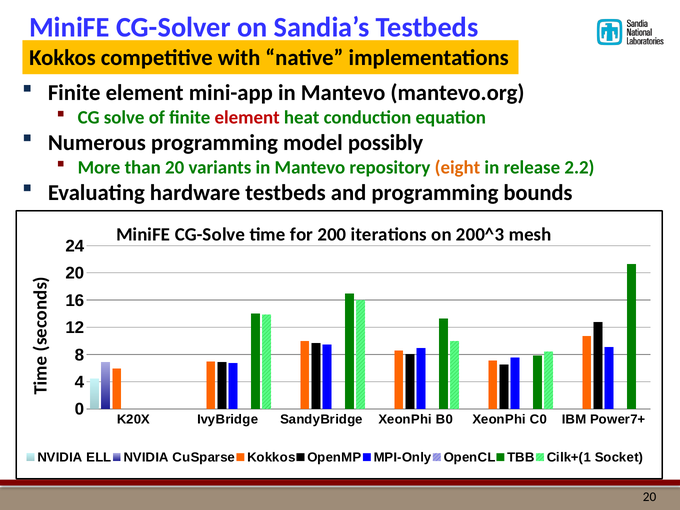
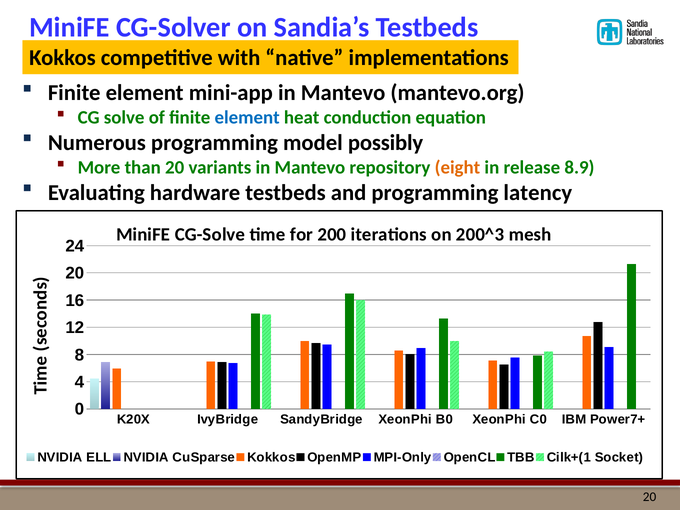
element colour: red -> blue (247, 117)
2.2: 2.2 -> 8.9 (579, 167)
bounds: bounds -> latency (538, 193)
